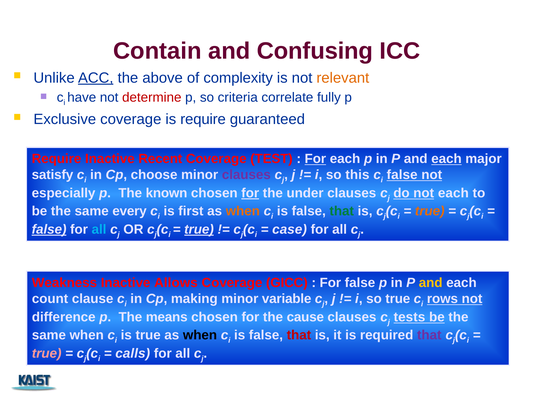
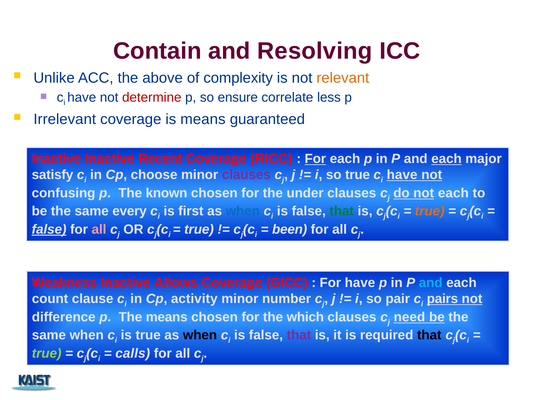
Confusing: Confusing -> Resolving (315, 51)
ACC underline: present -> none (96, 78)
criteria: criteria -> ensure (238, 97)
fully: fully -> less (329, 97)
Exclusive: Exclusive -> Irrelevant (65, 120)
is require: require -> means (203, 120)
Require: Require -> Inactive (56, 159)
TEST: TEST -> RICC (271, 159)
so this: this -> true (358, 175)
false: false -> have (402, 175)
especially: especially -> confusing (64, 193)
for underline: present -> none (250, 193)
when colour: orange -> blue (243, 211)
all colour: light blue -> pink (99, 230)
true underline: present -> none (199, 230)
case: case -> been (290, 230)
For false: false -> have (360, 283)
and colour: yellow -> light blue (431, 283)
making: making -> activity (194, 299)
variable: variable -> number (287, 299)
so true: true -> pair (398, 299)
rows: rows -> pairs (442, 299)
cause: cause -> which (305, 317)
tests: tests -> need (409, 317)
that colour: red -> purple (299, 336)
that colour: purple -> black (429, 336)
true colour: pink -> light green (47, 354)
